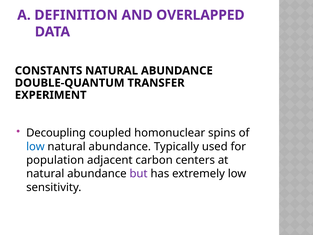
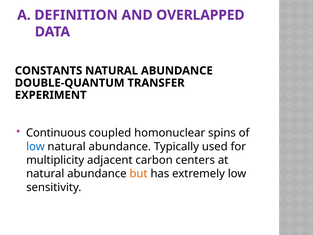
Decoupling: Decoupling -> Continuous (56, 133)
population: population -> multiplicity (55, 160)
but colour: purple -> orange (139, 174)
